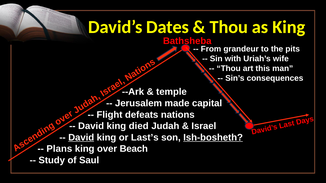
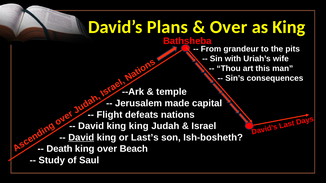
Dates: Dates -> Plans (167, 27)
Thou: Thou -> Over (229, 27)
king died: died -> king (139, 126)
Ish-bosheth underline: present -> none (213, 138)
Plans: Plans -> Death (59, 149)
